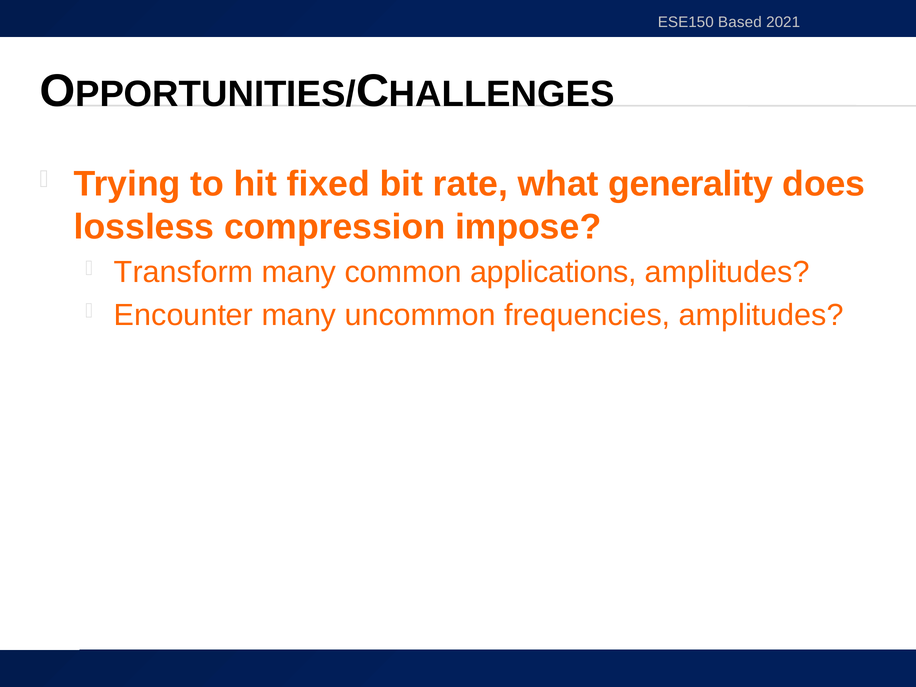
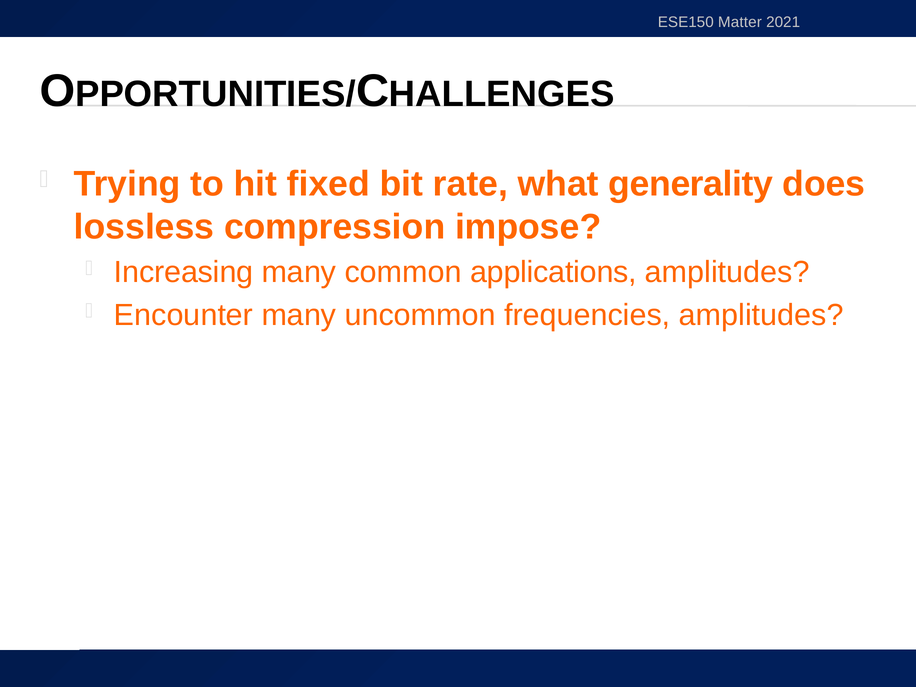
Based: Based -> Matter (740, 22)
Transform: Transform -> Increasing (184, 272)
